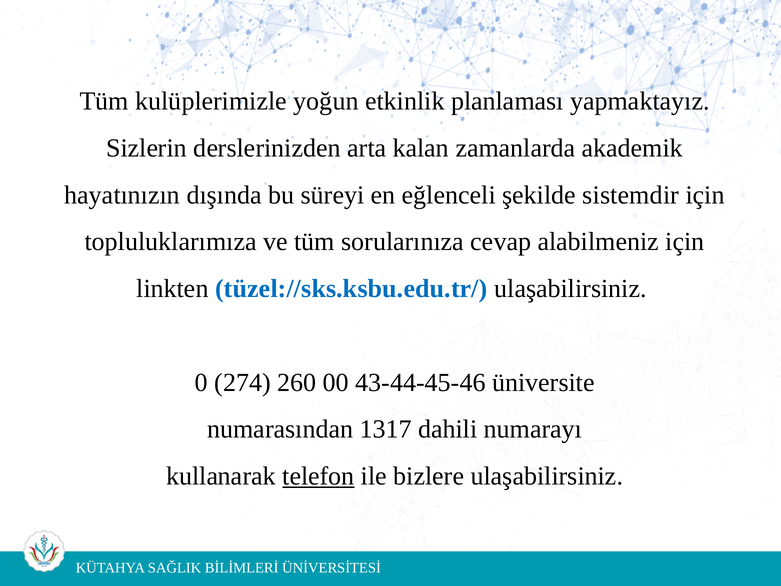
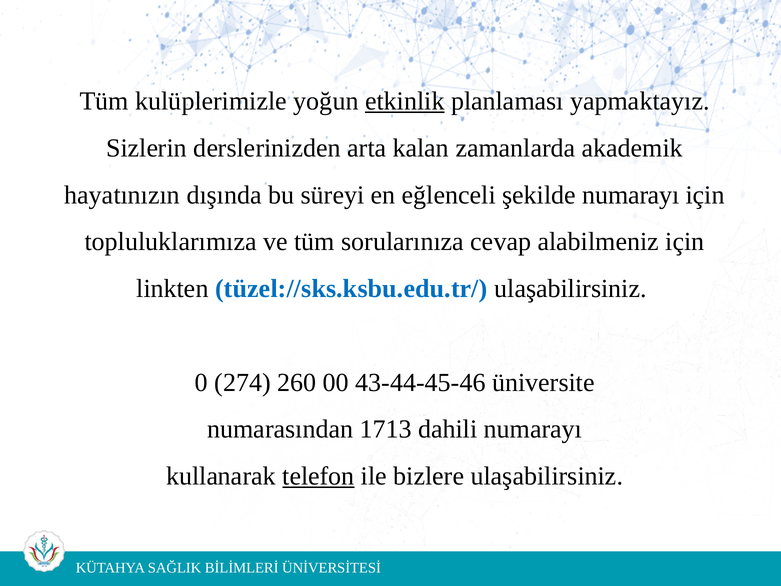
etkinlik underline: none -> present (405, 101)
şekilde sistemdir: sistemdir -> numarayı (631, 195)
1317: 1317 -> 1713 (386, 429)
